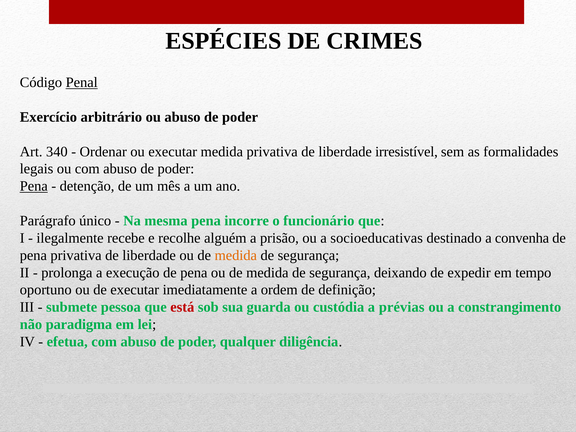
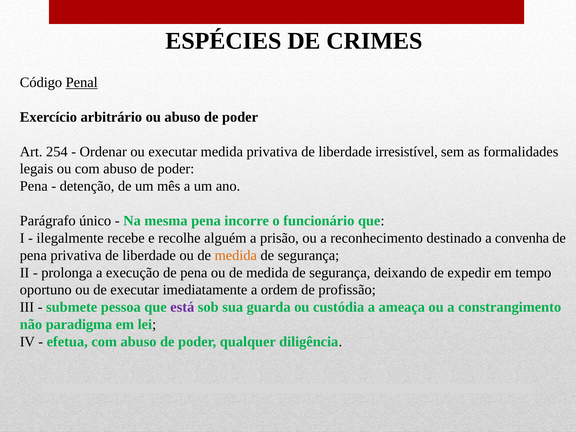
340: 340 -> 254 (57, 152)
Pena underline: present -> none (34, 186)
socioeducativas: socioeducativas -> reconhecimento (377, 238)
definição: definição -> profissão (347, 290)
está colour: red -> purple (182, 307)
prévias: prévias -> ameaça (402, 307)
